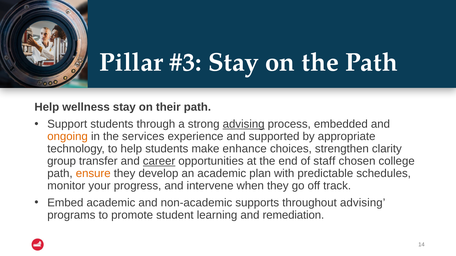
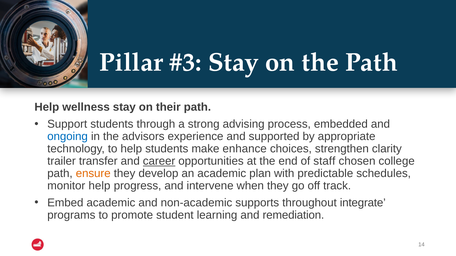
advising underline: present -> none (244, 124)
ongoing colour: orange -> blue (68, 137)
services: services -> advisors (143, 137)
group: group -> trailer (62, 161)
monitor your: your -> help (99, 186)
throughout advising: advising -> integrate (363, 203)
